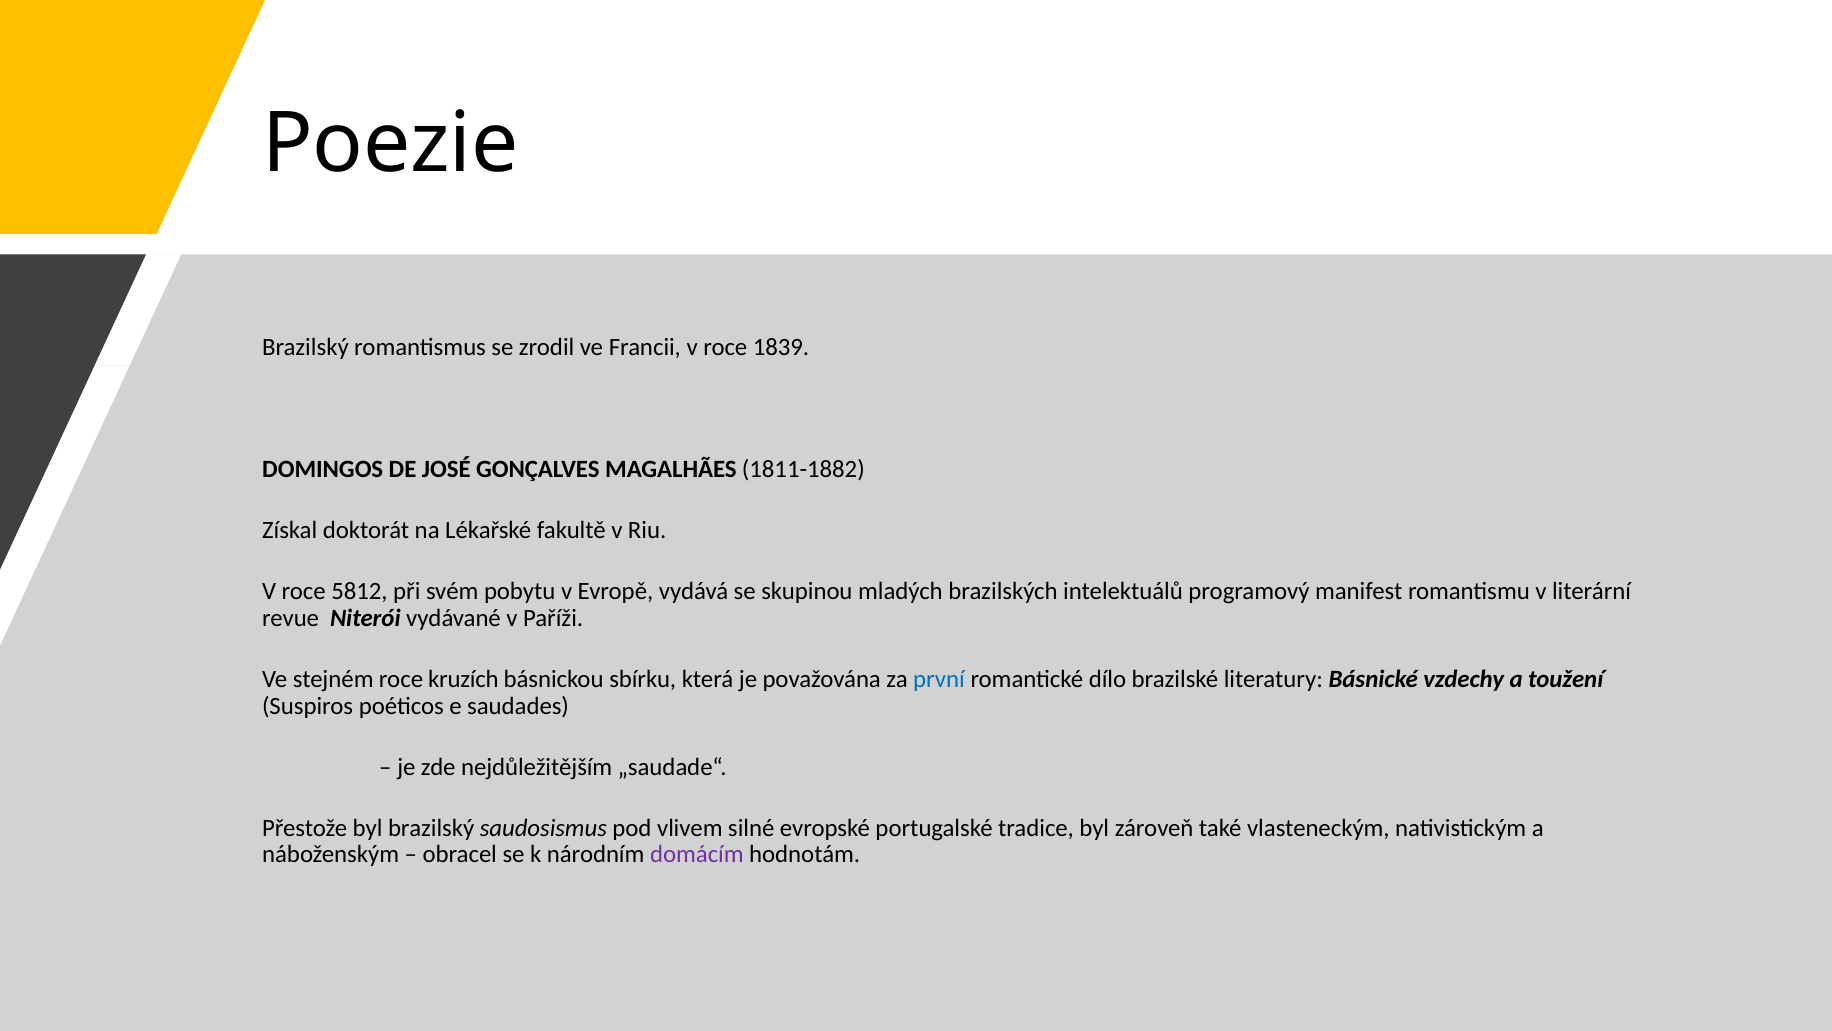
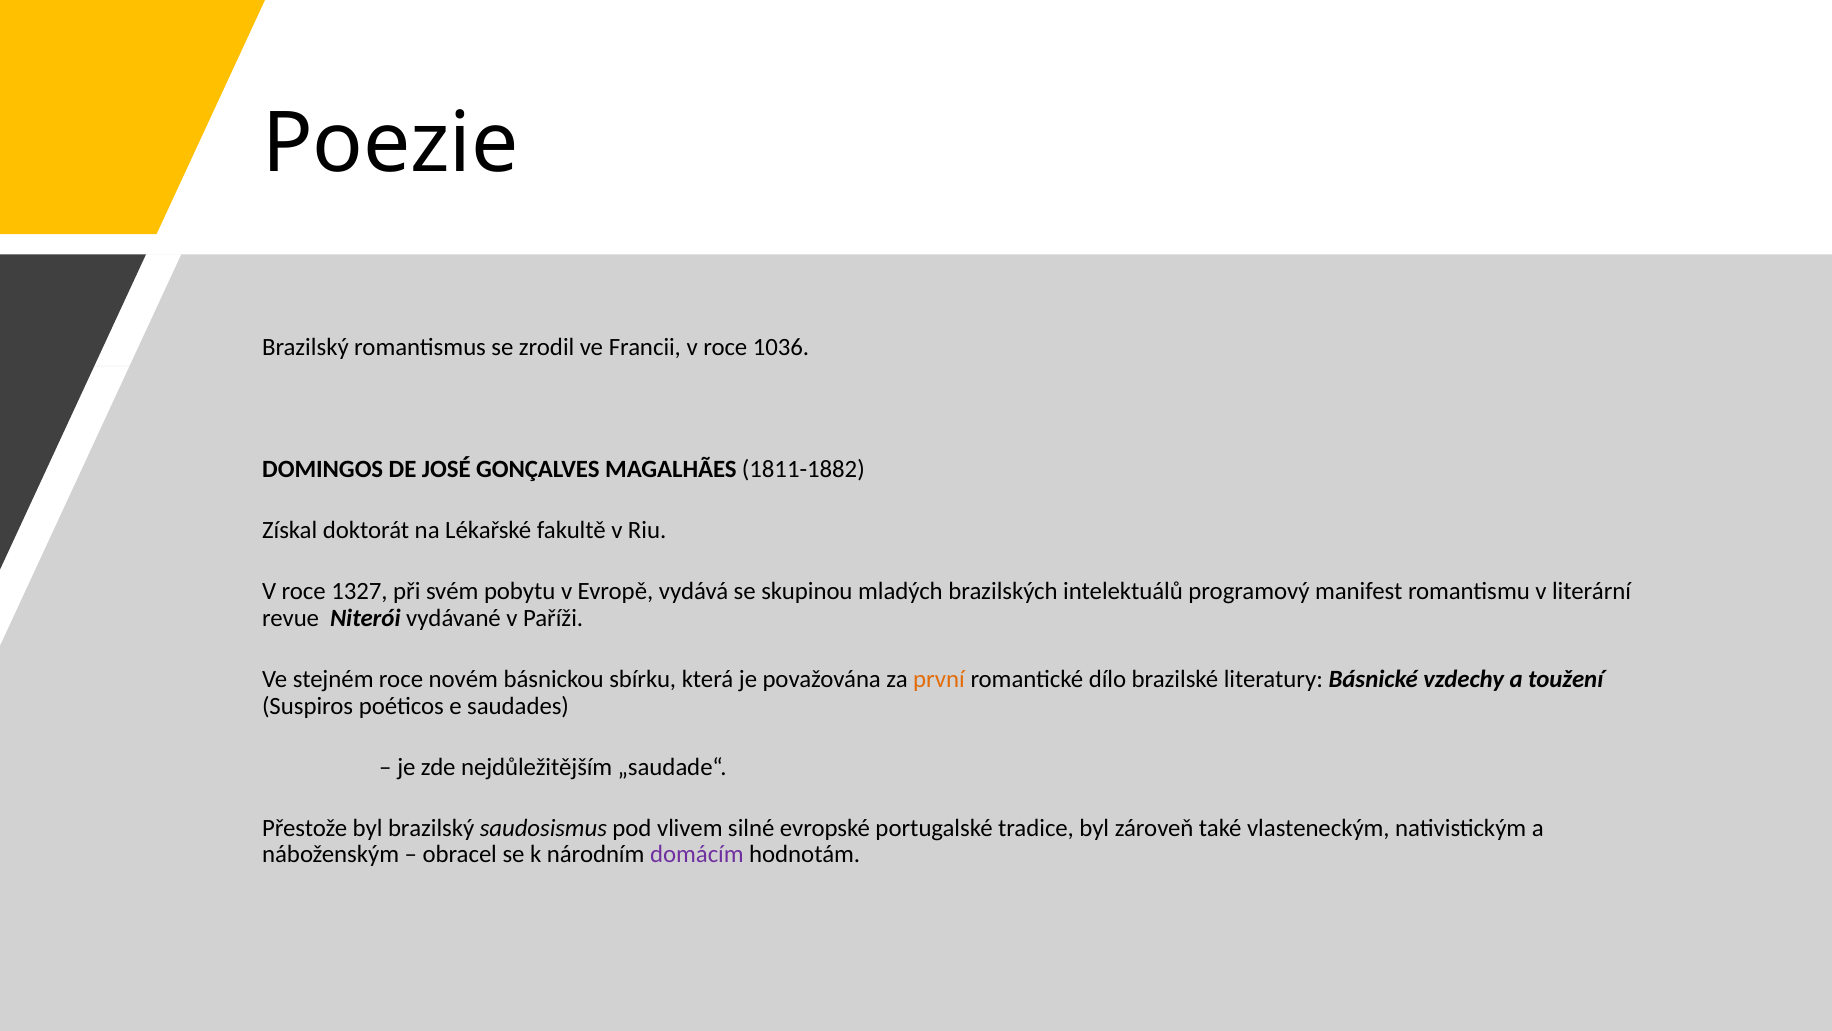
1839: 1839 -> 1036 (781, 347)
5812: 5812 -> 1327 (359, 591)
kruzích: kruzích -> novém (463, 679)
první colour: blue -> orange (939, 679)
